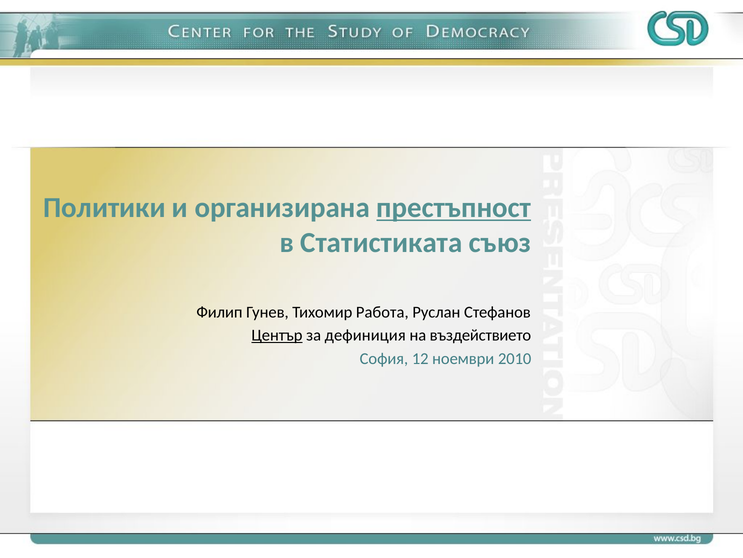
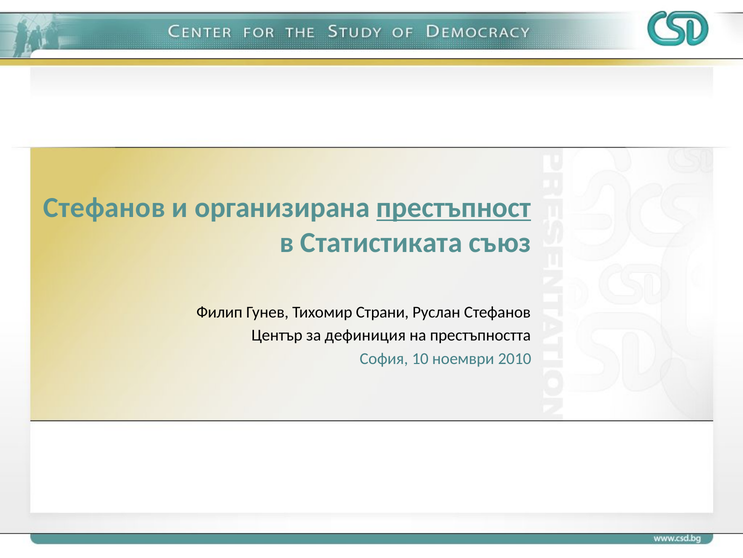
Политики: Политики -> Стефанов (104, 208)
Работа: Работа -> Страни (382, 312)
Център underline: present -> none (277, 335)
въздействието: въздействието -> престъпността (480, 335)
12: 12 -> 10 (420, 358)
